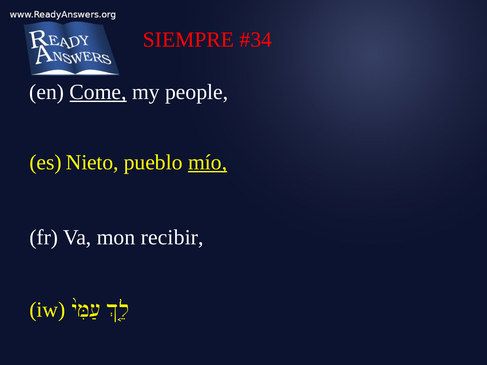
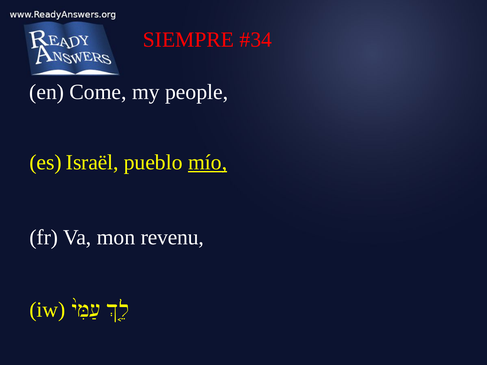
Come underline: present -> none (98, 92)
Nieto: Nieto -> Israël (92, 163)
recibir: recibir -> revenu (172, 238)
